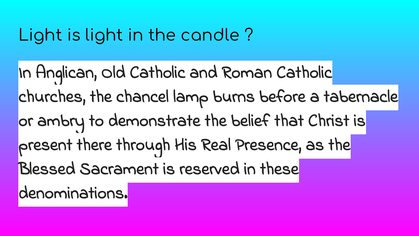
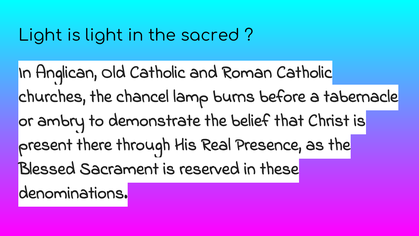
candle: candle -> sacred (210, 35)
